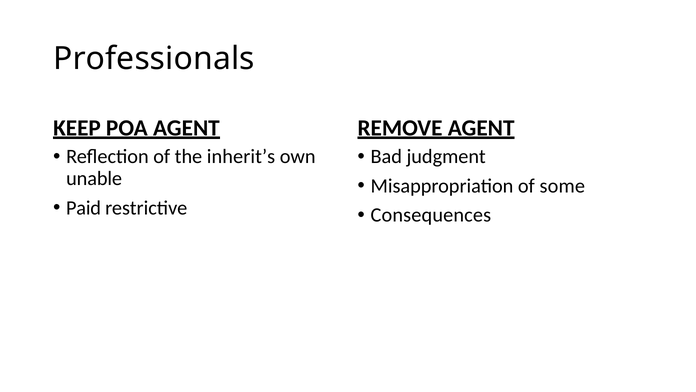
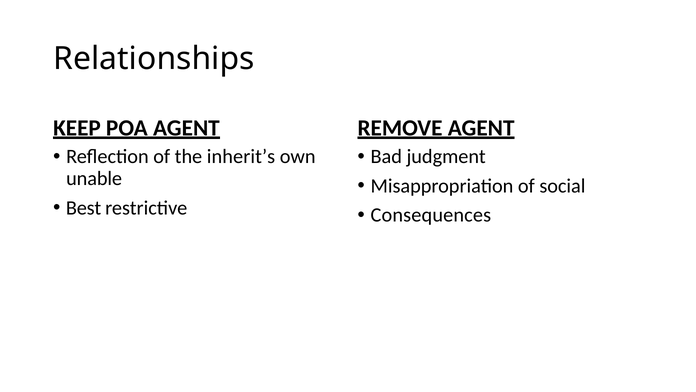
Professionals: Professionals -> Relationships (154, 58)
some: some -> social (562, 186)
Paid: Paid -> Best (84, 208)
